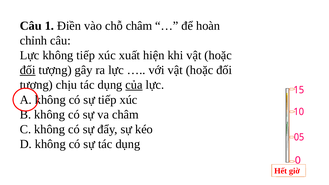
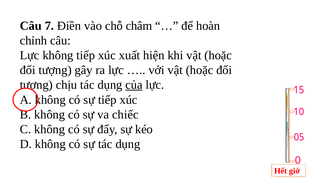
1: 1 -> 7 (49, 26)
đối underline: present -> none (28, 70)
va châm: châm -> chiếc (125, 115)
